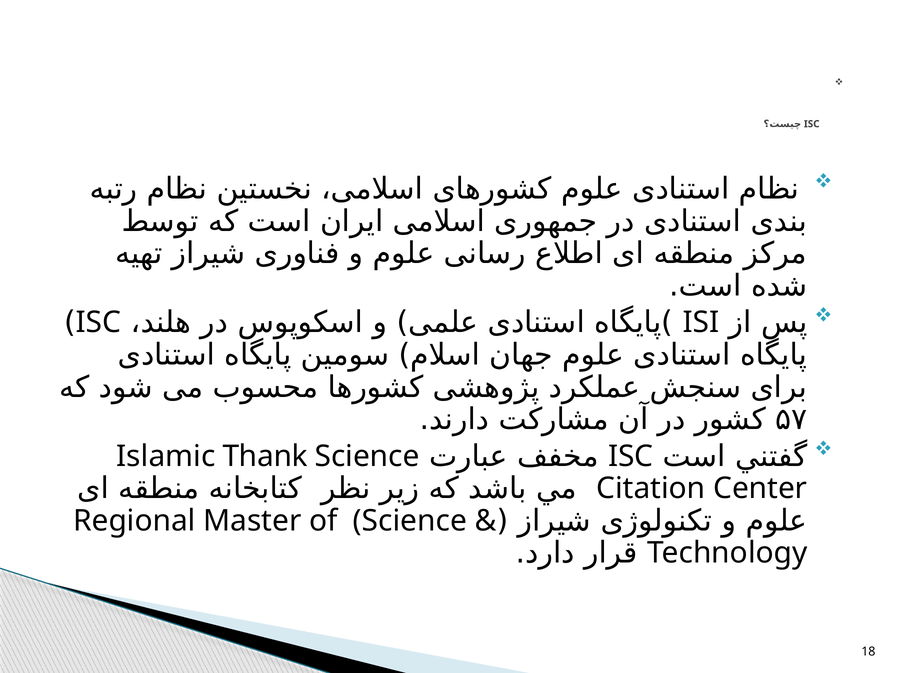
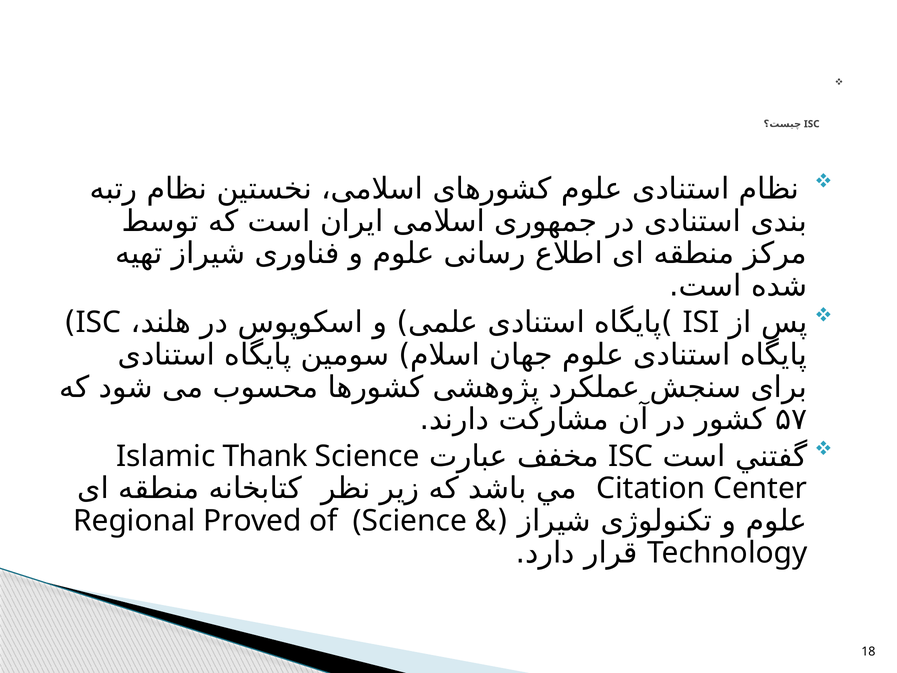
Master: Master -> Proved (252, 521)
